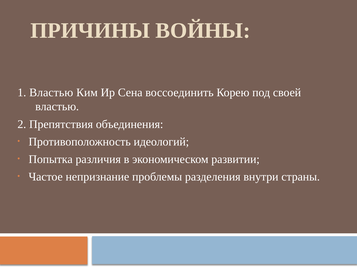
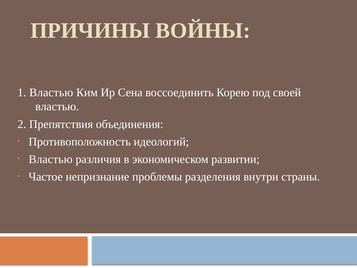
Попытка: Попытка -> Властью (51, 159)
